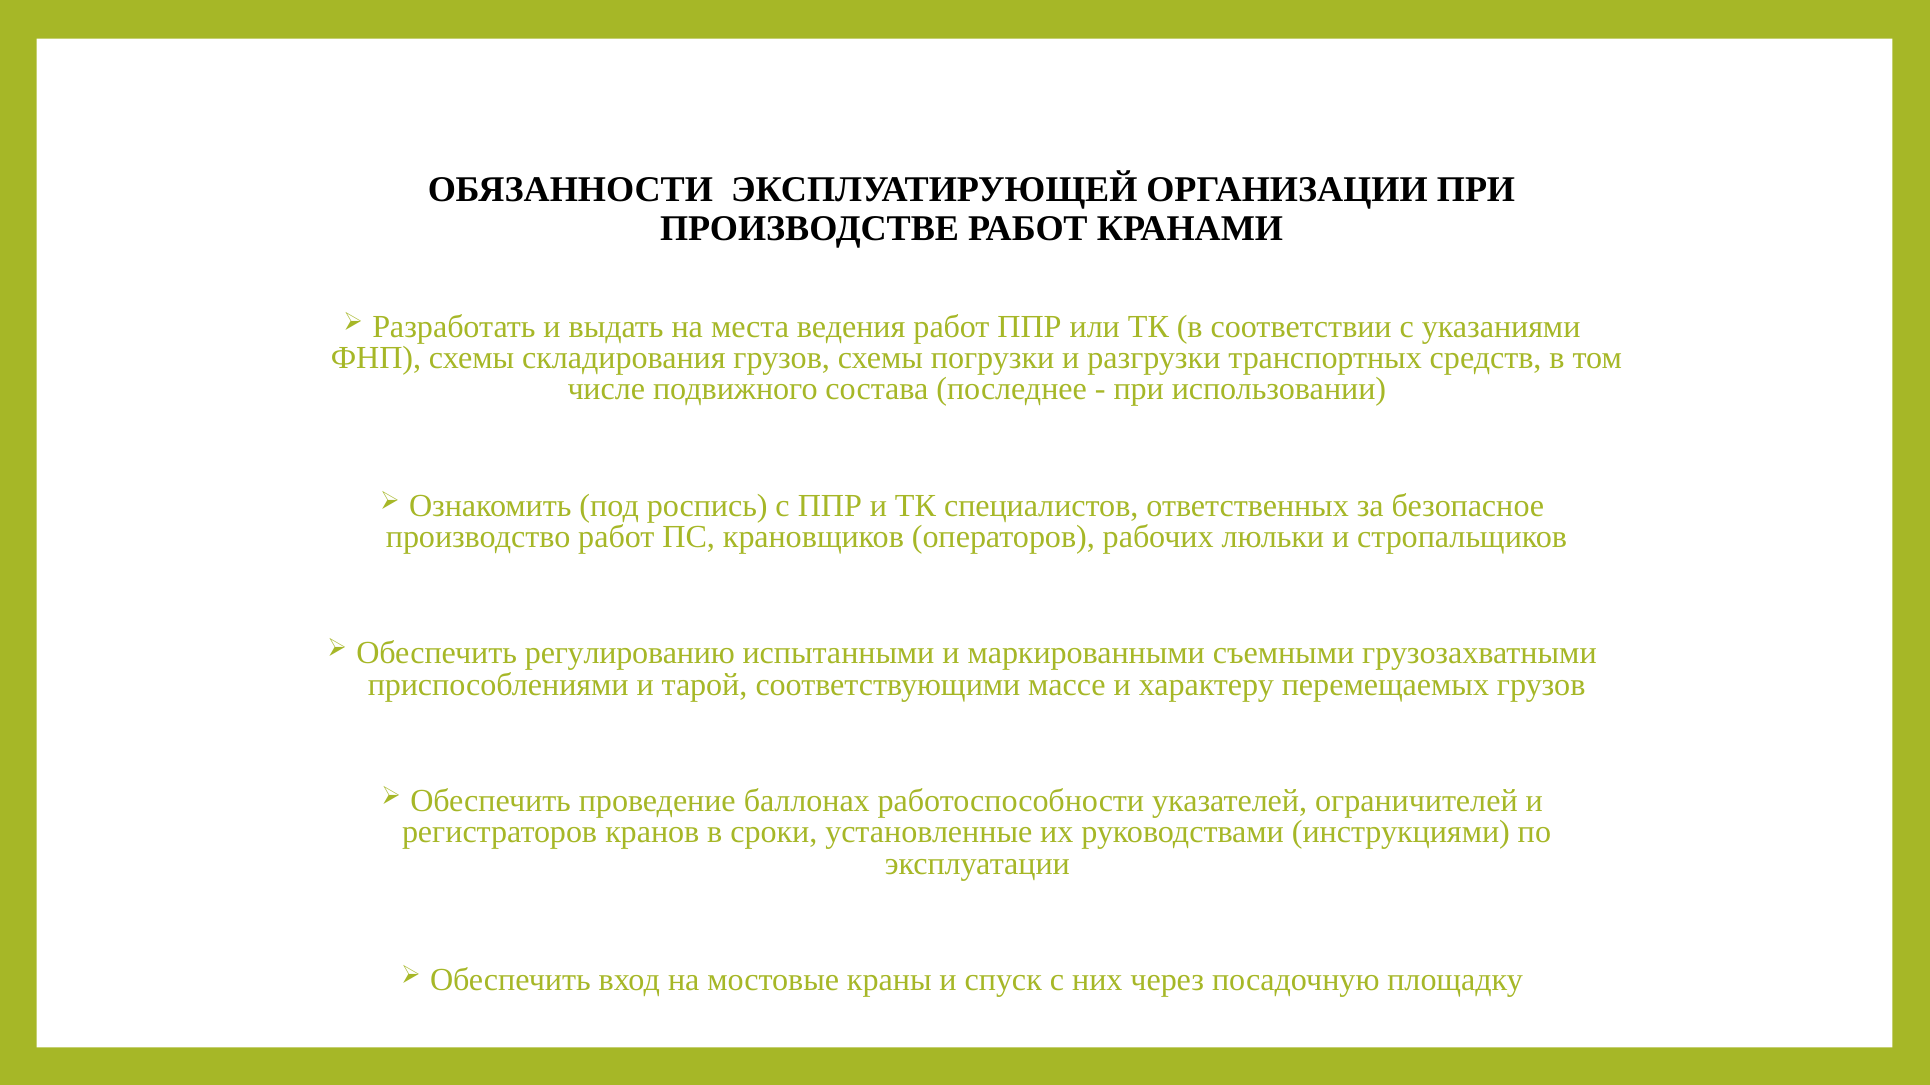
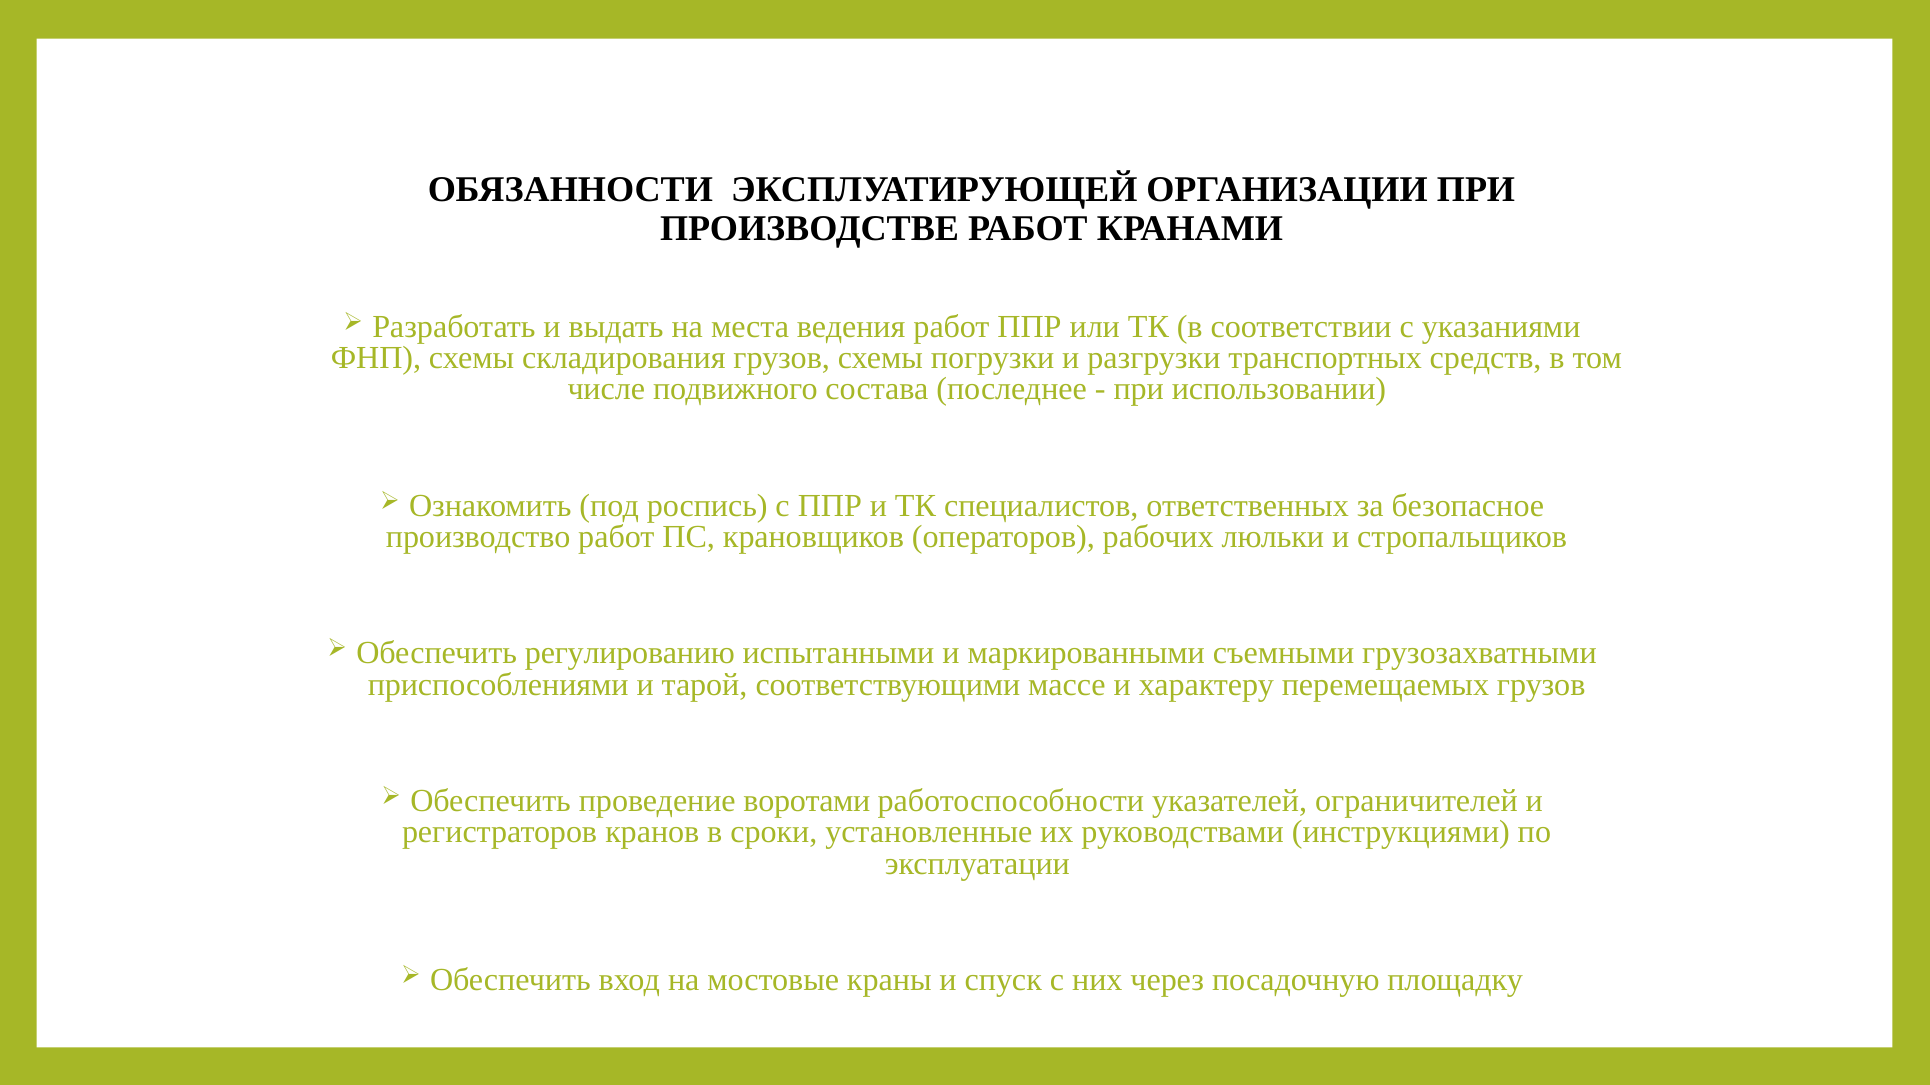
баллонах: баллонах -> воротами (807, 802)
